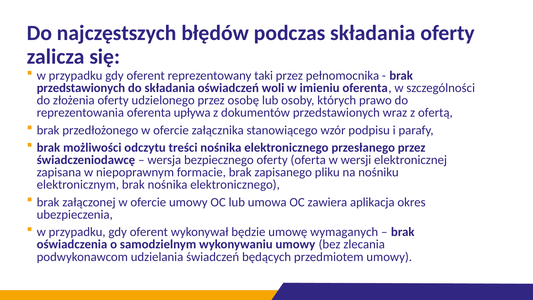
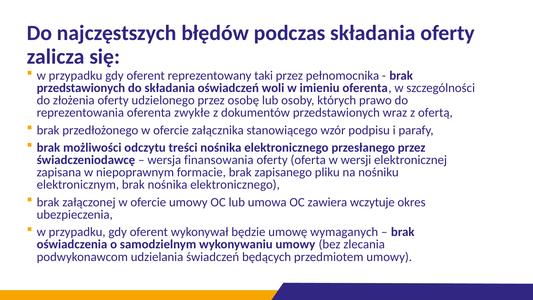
upływa: upływa -> zwykłe (192, 113)
bezpiecznego: bezpiecznego -> finansowania (219, 160)
aplikacja: aplikacja -> wczytuje (372, 202)
